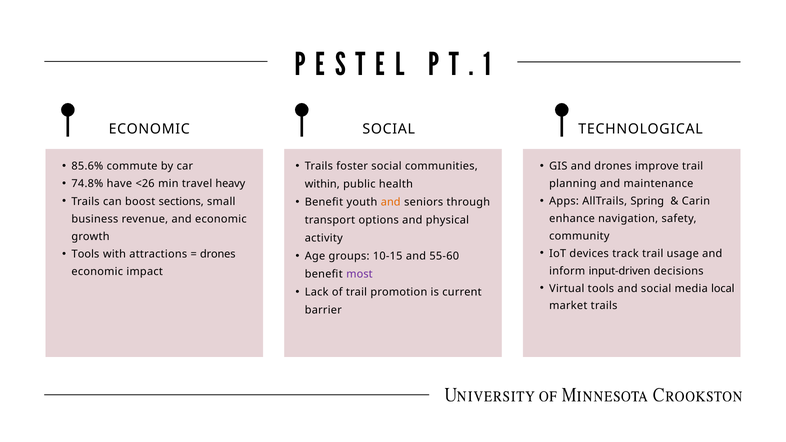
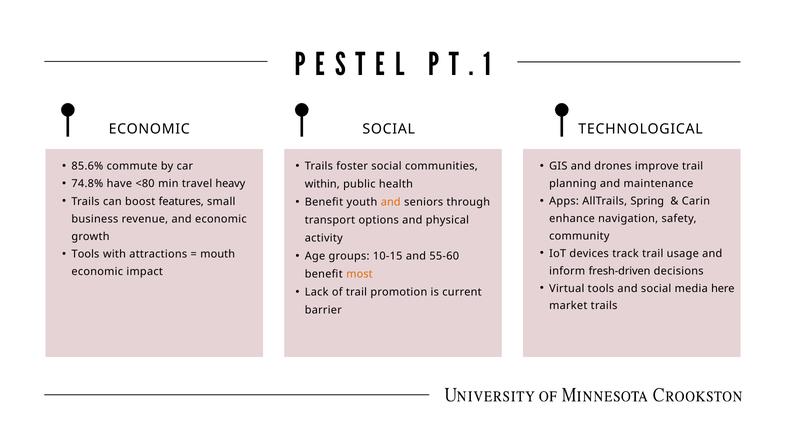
<26: <26 -> <80 (145, 184)
sections: sections -> features (181, 201)
drones: drones -> mouth (218, 254)
input-driven: input-driven -> fresh-driven (620, 271)
most colour: purple -> orange (360, 274)
local: local -> here (723, 288)
